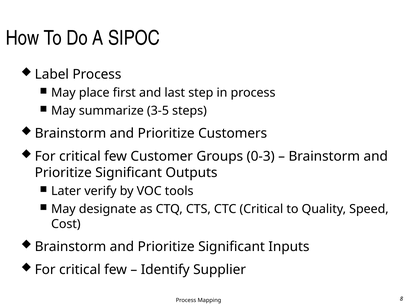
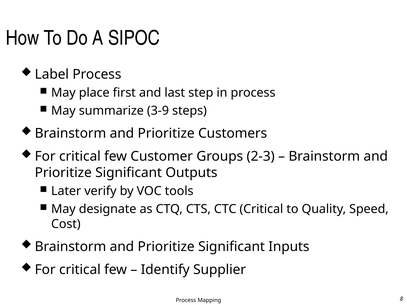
3-5: 3-5 -> 3-9 (158, 111)
0-3: 0-3 -> 2-3 (261, 156)
